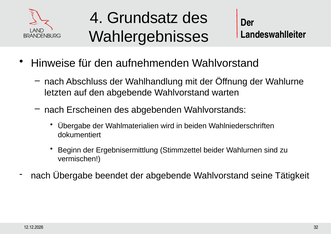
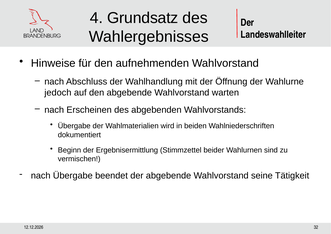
letzten: letzten -> jedoch (58, 93)
